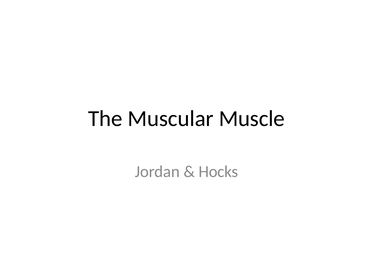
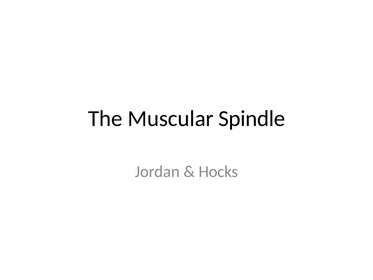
Muscle: Muscle -> Spindle (252, 118)
